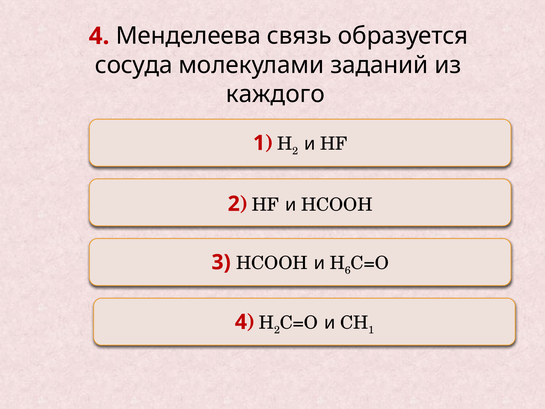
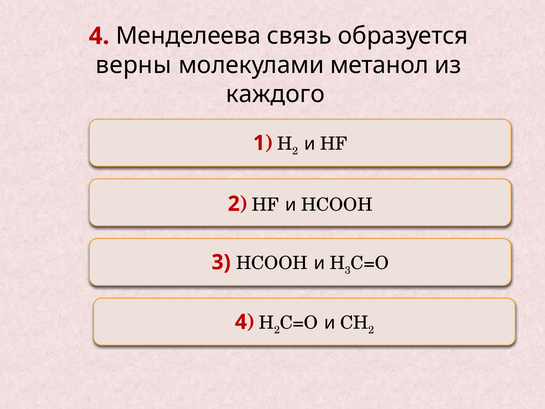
сосуда: сосуда -> верны (134, 65)
заданий: заданий -> метанол (379, 65)
6: 6 -> 3 (348, 270)
1: 1 -> 2 (371, 330)
